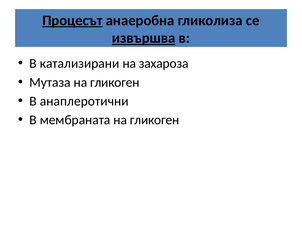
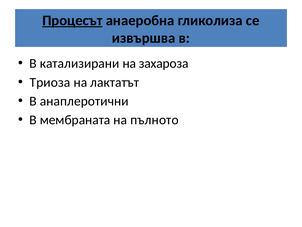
извършва underline: present -> none (144, 38)
Мутаза: Мутаза -> Триоза (50, 82)
гликоген: гликоген -> лактатът (115, 82)
мембраната на гликоген: гликоген -> пълното (154, 120)
